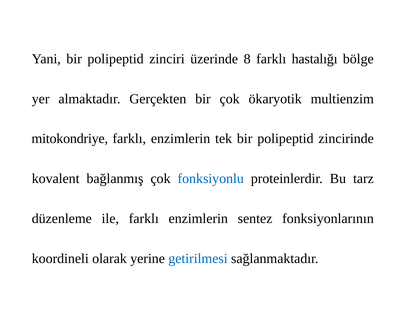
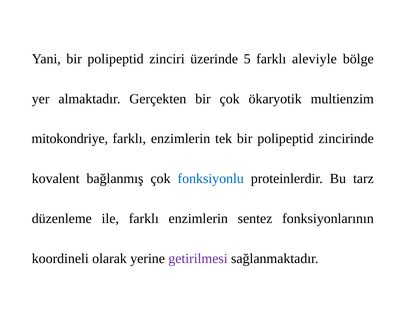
8: 8 -> 5 (247, 59)
hastalığı: hastalığı -> aleviyle (314, 59)
getirilmesi colour: blue -> purple (198, 259)
